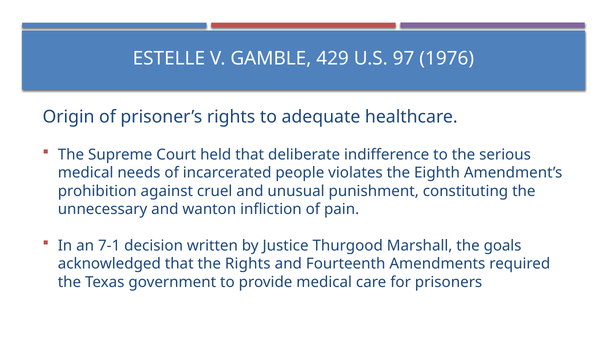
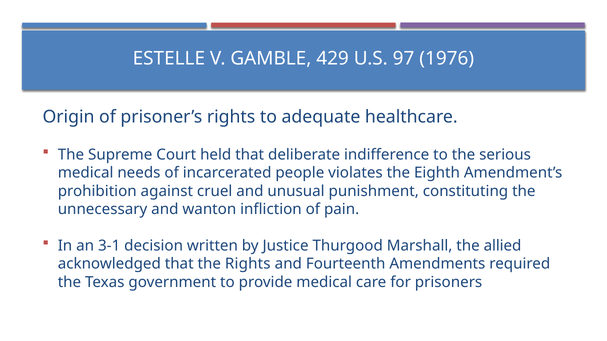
7-1: 7-1 -> 3-1 (109, 246)
goals: goals -> allied (503, 246)
